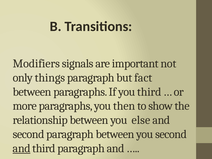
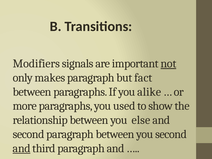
not underline: none -> present (168, 64)
things: things -> makes (50, 78)
you third: third -> alike (149, 92)
then: then -> used (124, 106)
